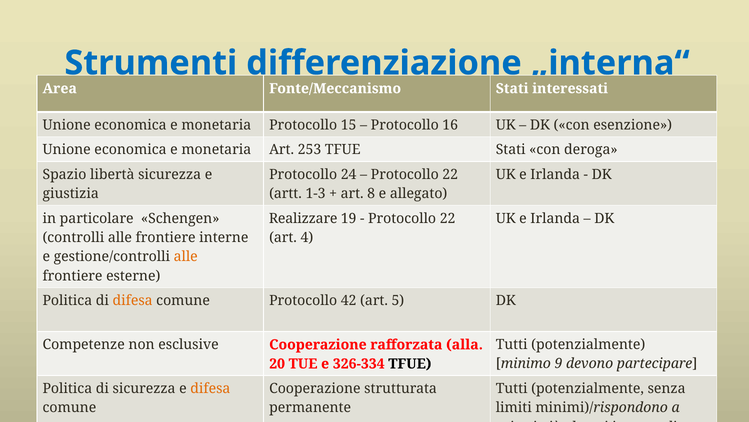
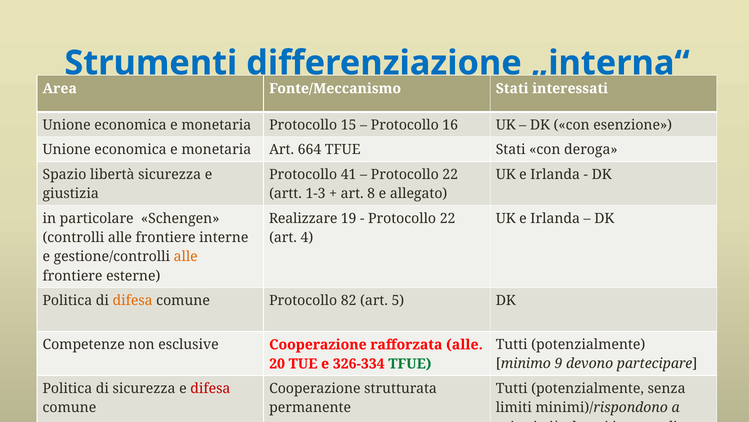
253: 253 -> 664 (309, 150)
24: 24 -> 41 (349, 174)
42: 42 -> 82 (349, 300)
rafforzata alla: alla -> alle (464, 344)
TFUE colour: black -> green (410, 363)
difesa colour: orange -> red (210, 388)
